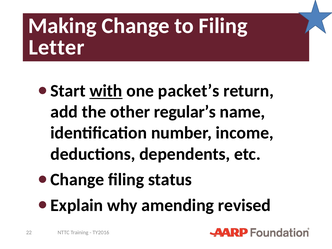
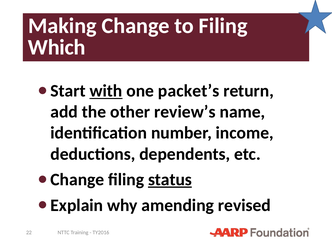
Letter: Letter -> Which (57, 47)
regular’s: regular’s -> review’s (185, 112)
status underline: none -> present (170, 180)
